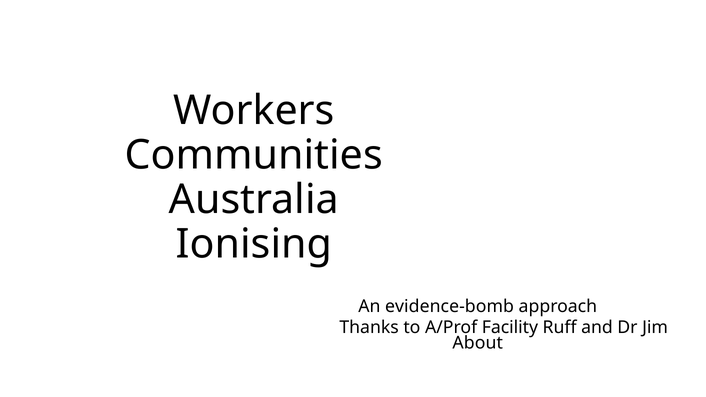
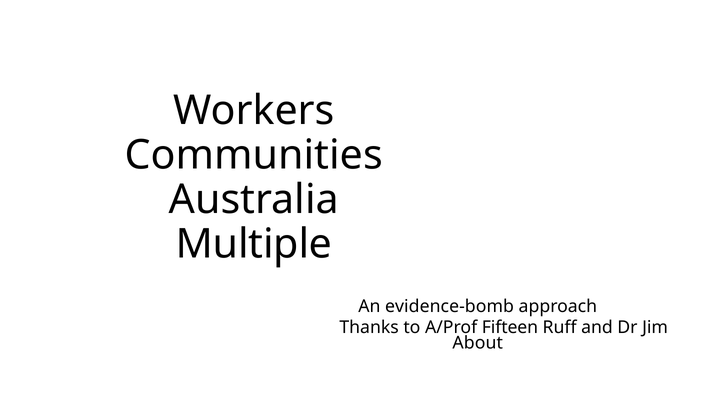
Ionising: Ionising -> Multiple (254, 244)
Facility: Facility -> Fifteen (510, 328)
